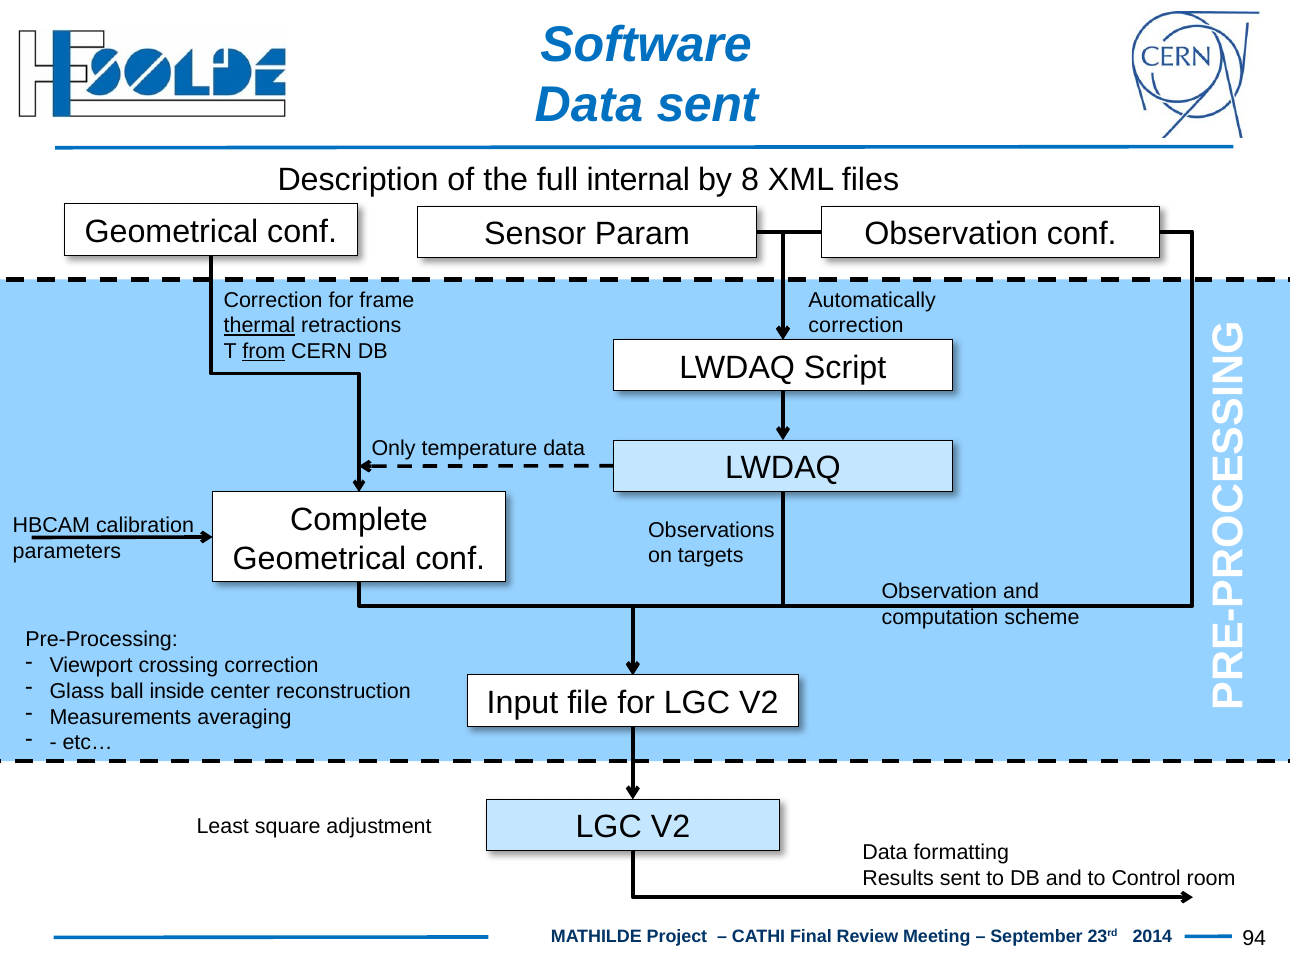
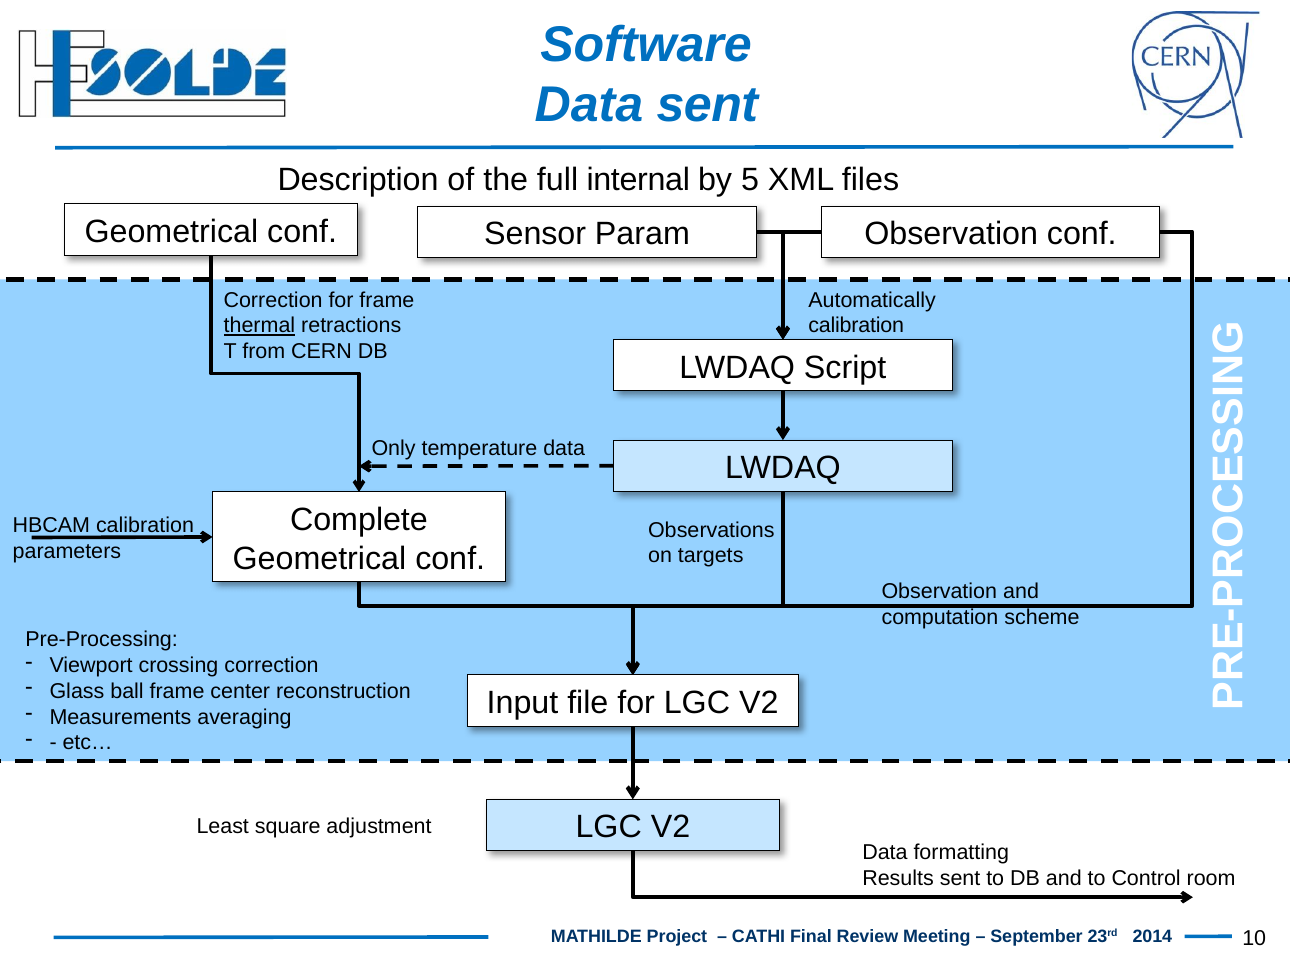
8: 8 -> 5 (750, 180)
correction: correction -> calibration (856, 326)
from underline: present -> none (264, 352)
ball inside: inside -> frame (177, 692)
94: 94 -> 10 (1254, 939)
